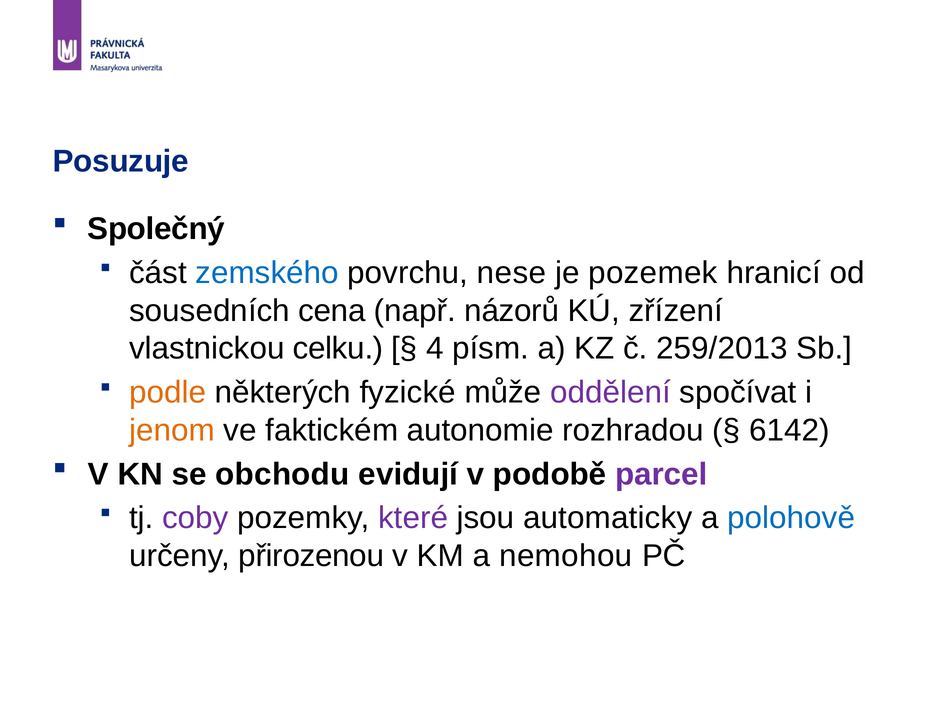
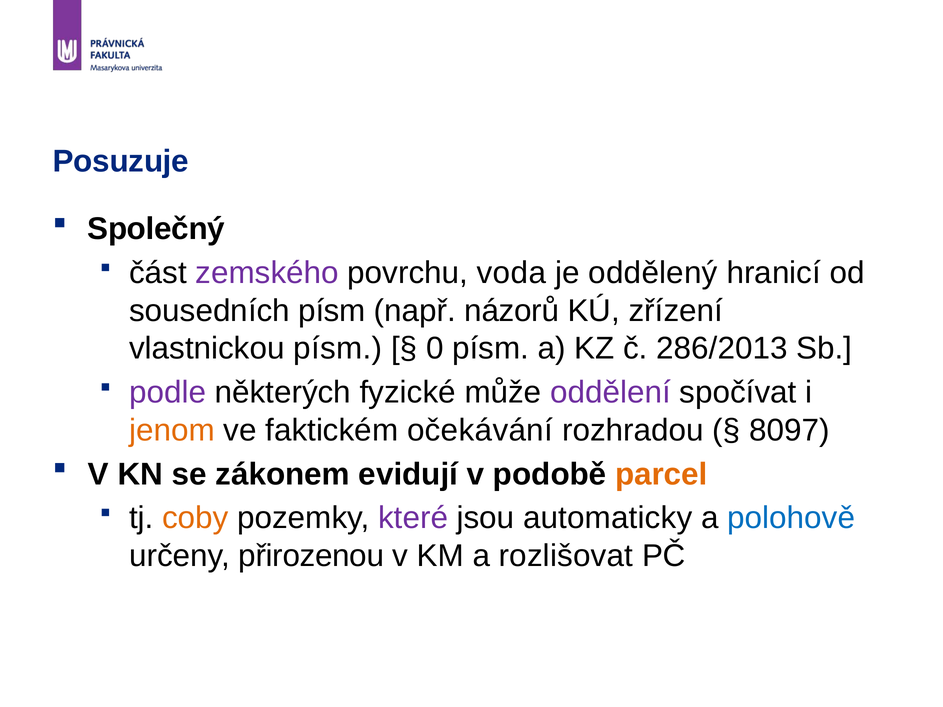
zemského colour: blue -> purple (267, 273)
nese: nese -> voda (512, 273)
pozemek: pozemek -> oddělený (653, 273)
sousedních cena: cena -> písm (332, 311)
vlastnickou celku: celku -> písm (338, 349)
4: 4 -> 0 (435, 349)
259/2013: 259/2013 -> 286/2013 (722, 349)
podle colour: orange -> purple (168, 393)
autonomie: autonomie -> očekávání (480, 430)
6142: 6142 -> 8097 (789, 430)
obchodu: obchodu -> zákonem (283, 474)
parcel colour: purple -> orange (661, 474)
coby colour: purple -> orange (195, 518)
nemohou: nemohou -> rozlišovat (566, 556)
